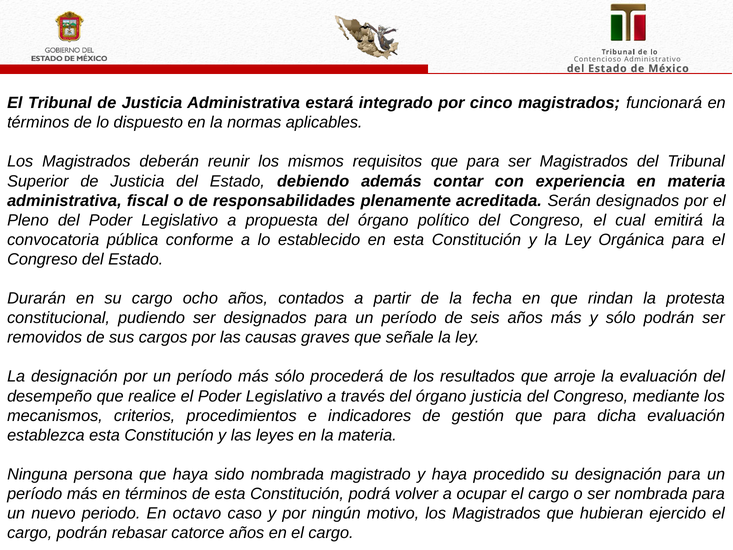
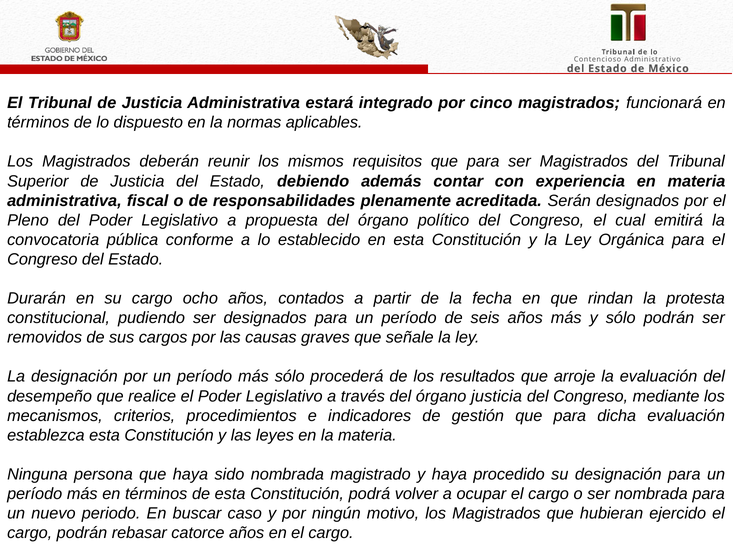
octavo: octavo -> buscar (197, 513)
